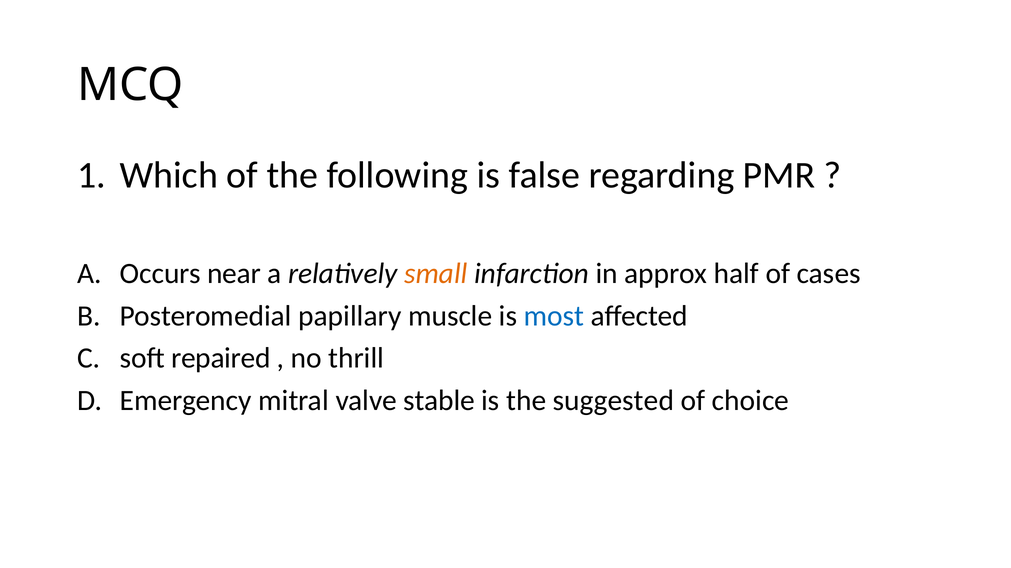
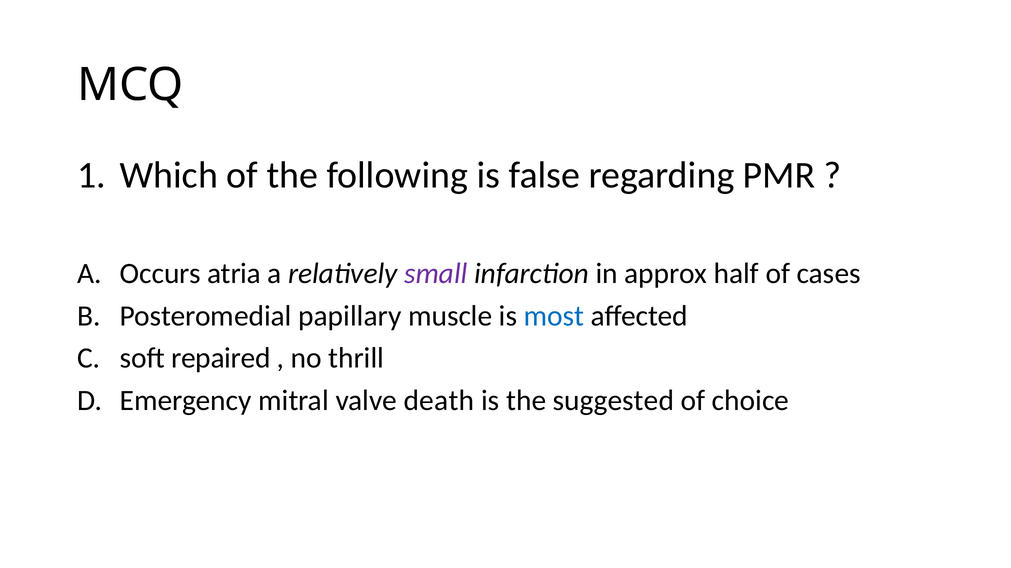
near: near -> atria (234, 274)
small colour: orange -> purple (436, 274)
stable: stable -> death (439, 401)
